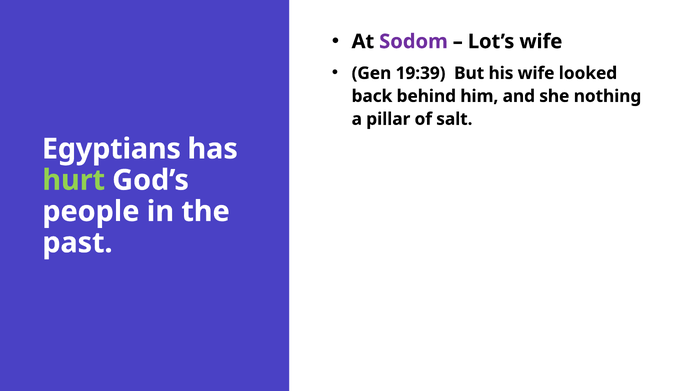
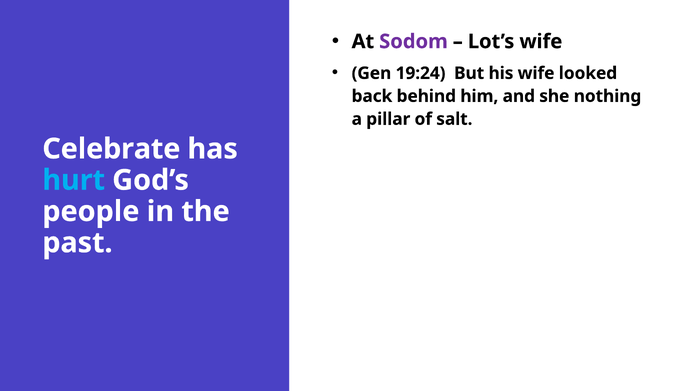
19:39: 19:39 -> 19:24 (421, 73)
Egyptians: Egyptians -> Celebrate (111, 149)
hurt colour: light green -> light blue (74, 180)
